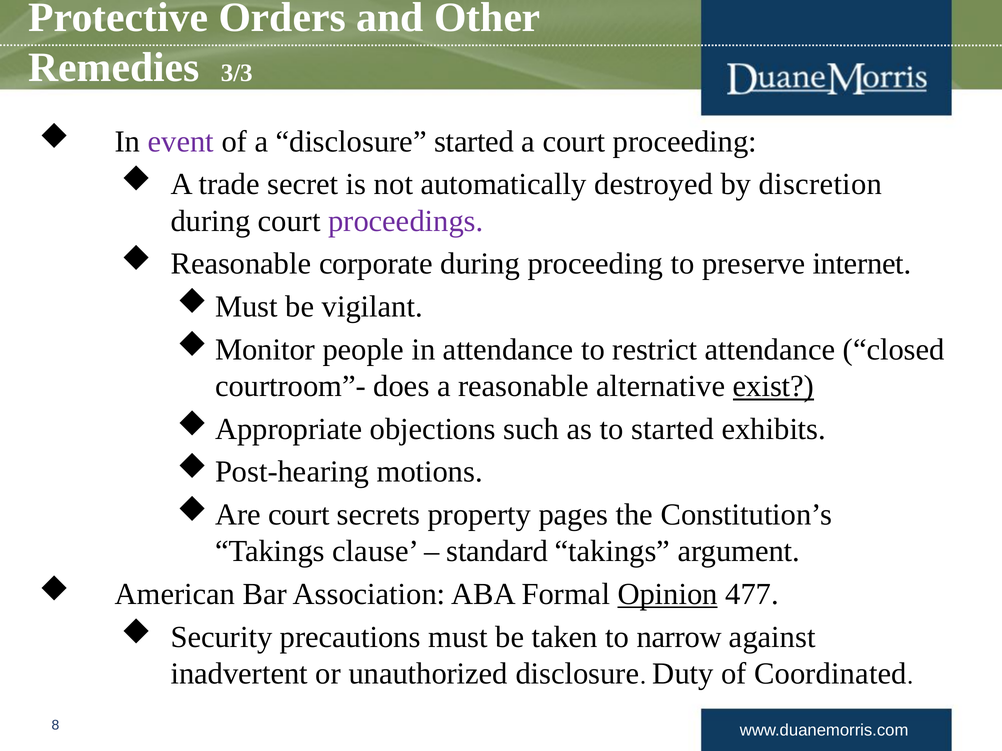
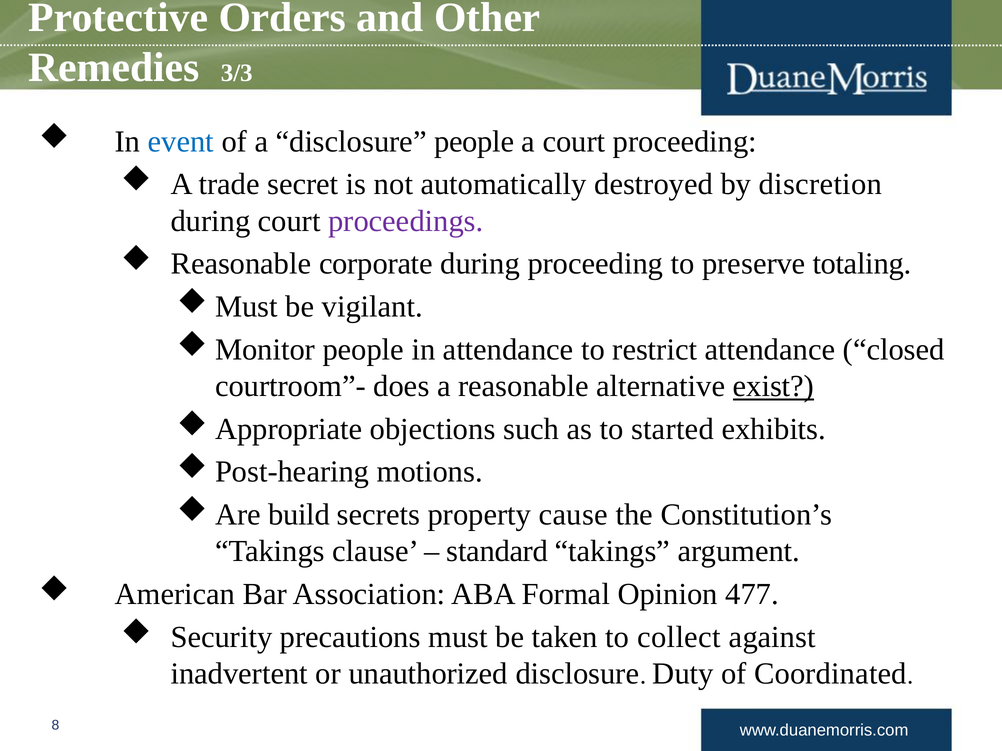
event colour: purple -> blue (181, 142)
disclosure started: started -> people (474, 142)
internet: internet -> totaling (862, 264)
court: court -> build (299, 515)
pages: pages -> cause (573, 515)
Opinion underline: present -> none (668, 595)
narrow: narrow -> collect (679, 637)
